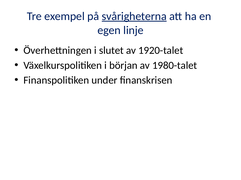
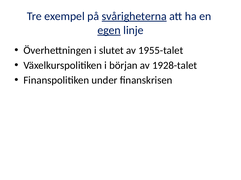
egen underline: none -> present (109, 30)
1920-talet: 1920-talet -> 1955-talet (161, 51)
1980-talet: 1980-talet -> 1928-talet (175, 66)
